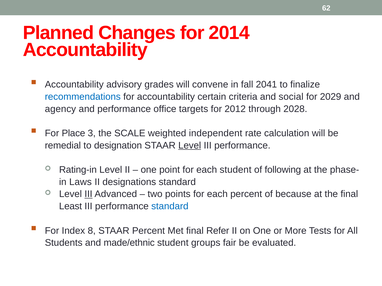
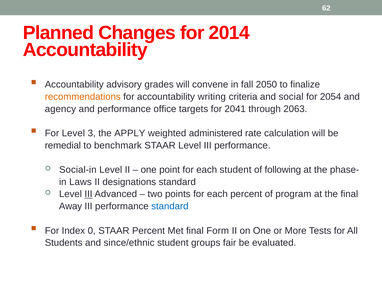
2041: 2041 -> 2050 (266, 85)
recommendations colour: blue -> orange (83, 97)
certain: certain -> writing (212, 97)
2029: 2029 -> 2054 (331, 97)
2012: 2012 -> 2041 (235, 109)
2028: 2028 -> 2063 (295, 109)
For Place: Place -> Level (73, 133)
SCALE: SCALE -> APPLY (130, 133)
independent: independent -> administered (216, 133)
designation: designation -> benchmark (118, 146)
Level underline: present -> none (190, 146)
Rating-in: Rating-in -> Social-in (78, 170)
because: because -> program (293, 194)
Least: Least -> Away (71, 207)
8: 8 -> 0 (92, 231)
Refer: Refer -> Form (218, 231)
made/ethnic: made/ethnic -> since/ethnic (129, 243)
